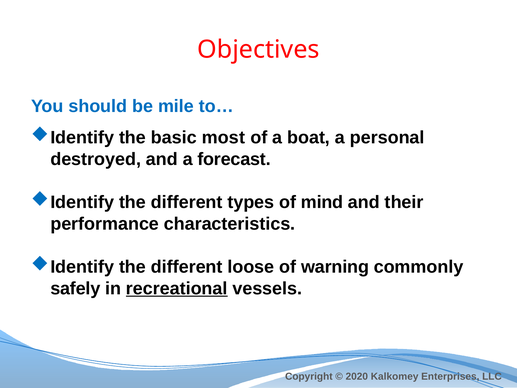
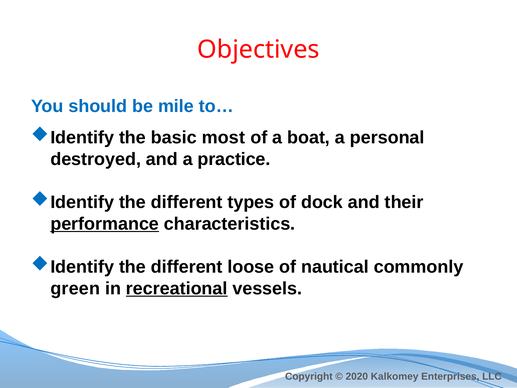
forecast: forecast -> practice (234, 159)
mind: mind -> dock (322, 202)
performance underline: none -> present (105, 224)
warning: warning -> nautical (335, 267)
safely: safely -> green (75, 288)
